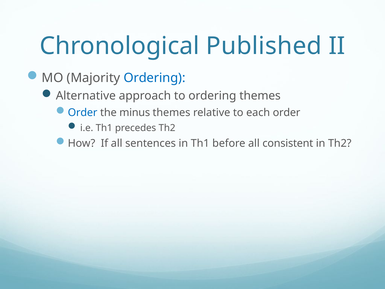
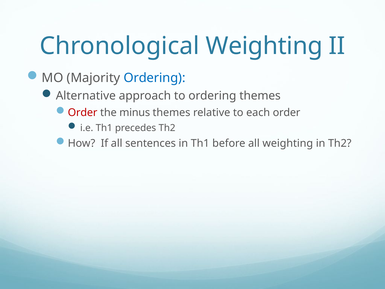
Chronological Published: Published -> Weighting (264, 46)
Order colour: blue -> red (83, 112)
all consistent: consistent -> weighting (288, 143)
